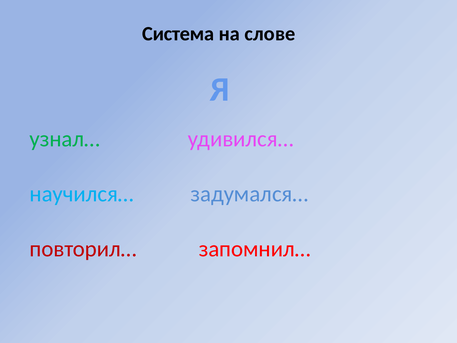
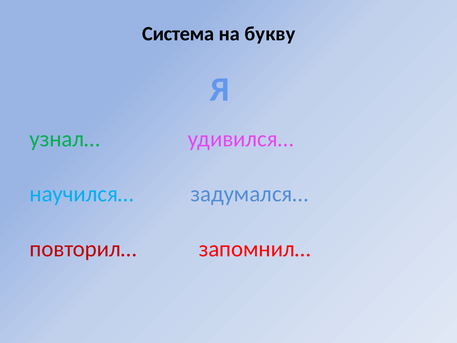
слове: слове -> букву (270, 34)
